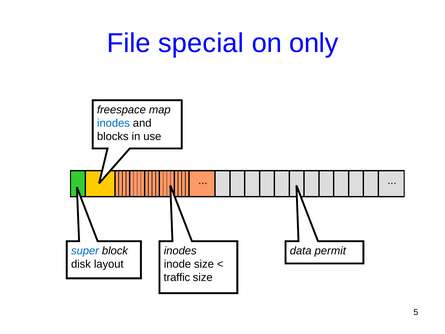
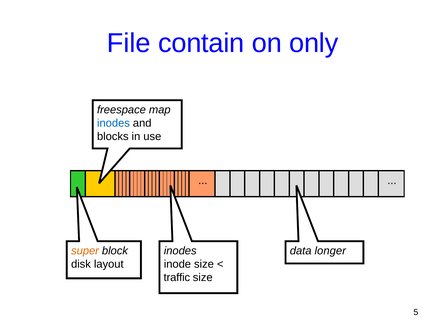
special: special -> contain (201, 43)
super colour: blue -> orange (85, 251)
permit: permit -> longer (330, 251)
